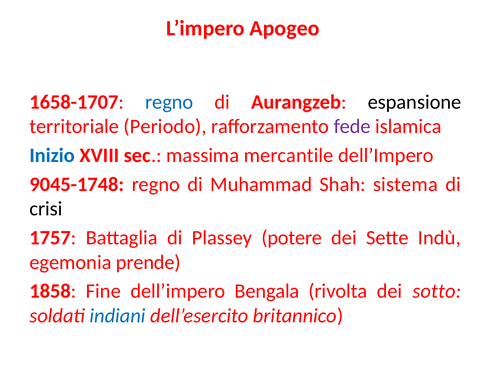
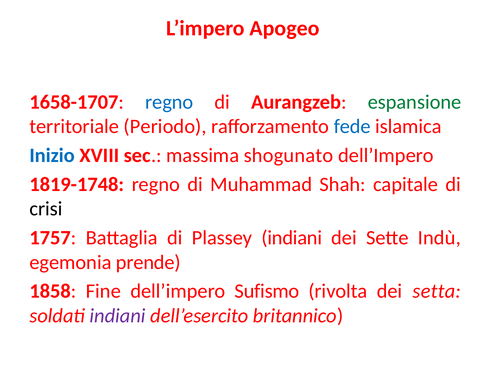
espansione colour: black -> green (415, 102)
fede colour: purple -> blue (352, 127)
mercantile: mercantile -> shogunato (289, 156)
9045-1748: 9045-1748 -> 1819-1748 (77, 184)
sistema: sistema -> capitale (406, 184)
Plassey potere: potere -> indiani (292, 238)
Bengala: Bengala -> Sufismo (267, 291)
sotto: sotto -> setta (437, 291)
indiani colour: blue -> purple (118, 316)
